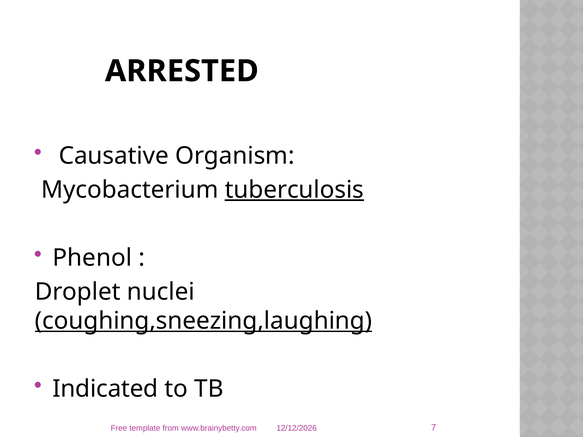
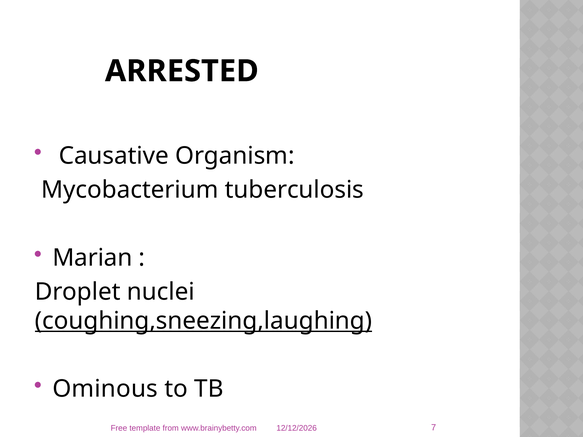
tuberculosis underline: present -> none (294, 190)
Phenol: Phenol -> Marian (92, 258)
Indicated: Indicated -> Ominous (105, 389)
